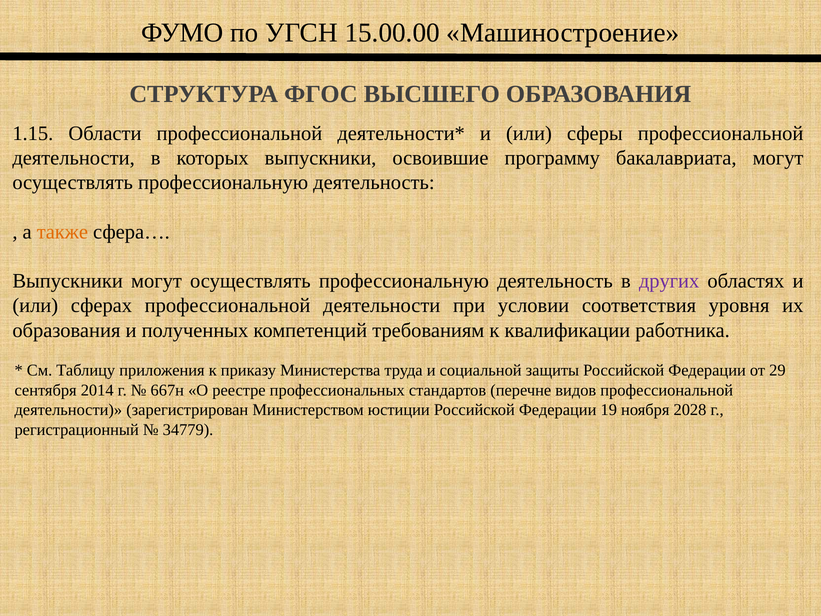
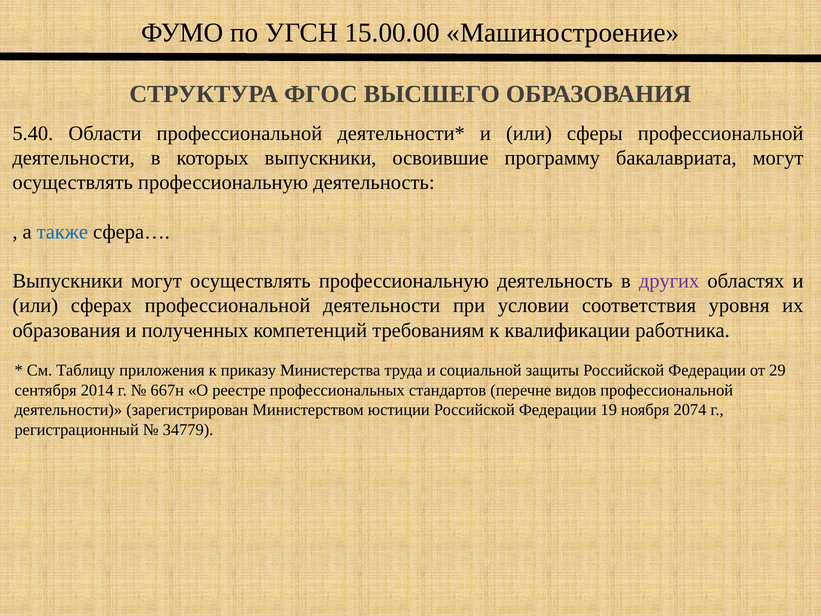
1.15: 1.15 -> 5.40 (33, 133)
также colour: orange -> blue (62, 232)
2028: 2028 -> 2074 (690, 410)
